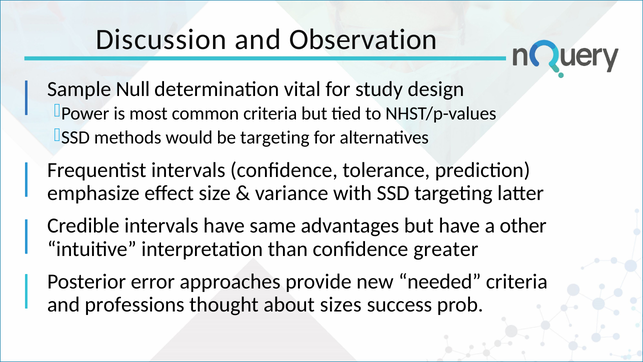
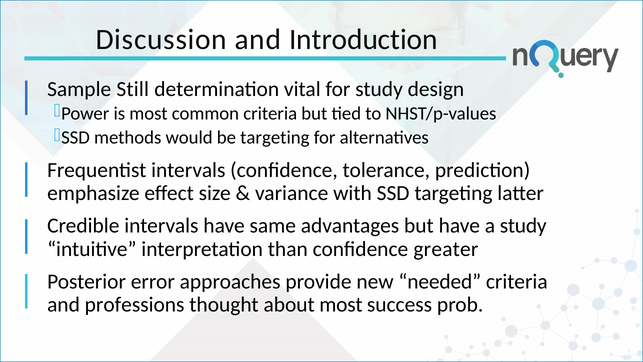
Observation: Observation -> Introduction (363, 40)
Null: Null -> Still (133, 89)
a other: other -> study (523, 226)
about sizes: sizes -> most (341, 305)
